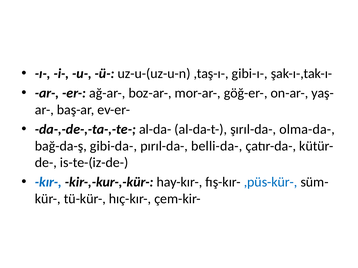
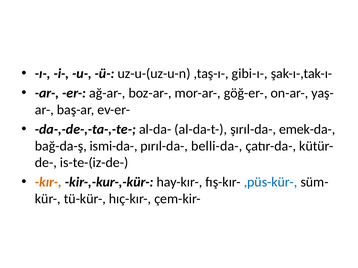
olma-da-: olma-da- -> emek-da- (307, 129)
gibi-da-: gibi-da- -> ismi-da- (114, 146)
kır- colour: blue -> orange (48, 182)
